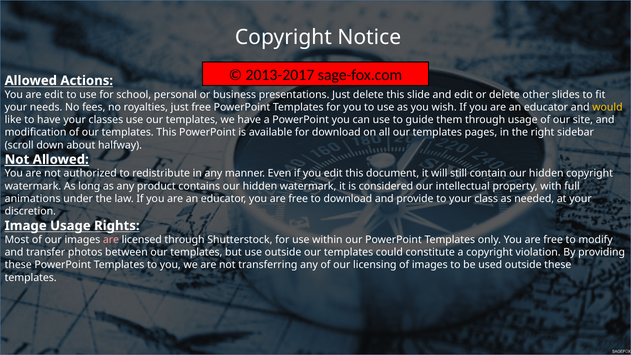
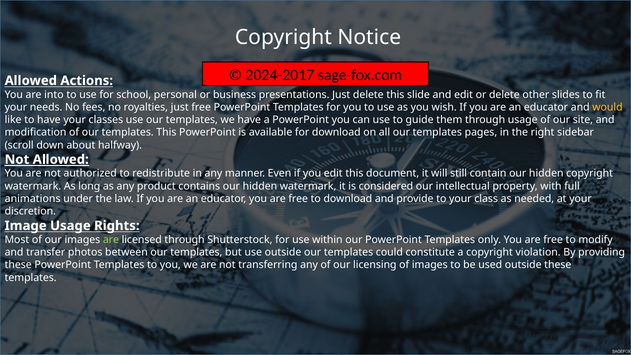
2013-2017: 2013-2017 -> 2024-2017 (280, 75)
are edit: edit -> into (54, 95)
are colour: pink -> light green (111, 240)
